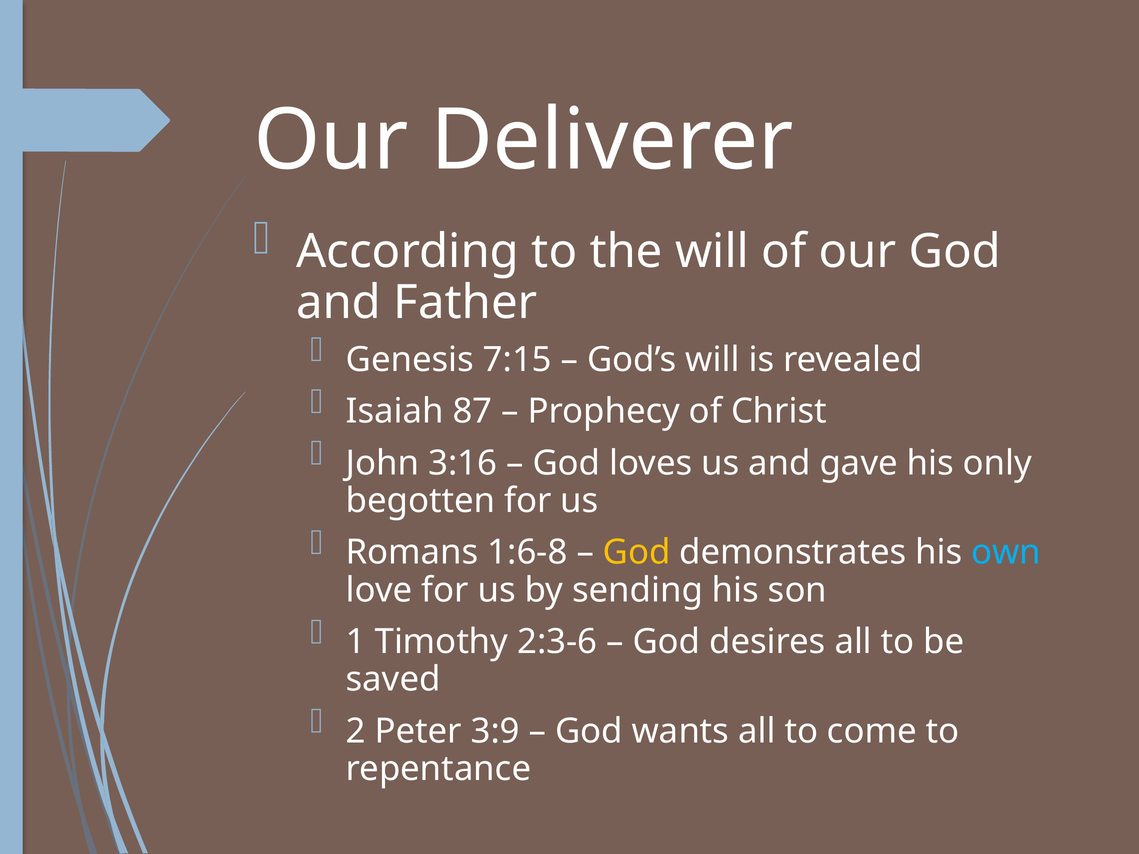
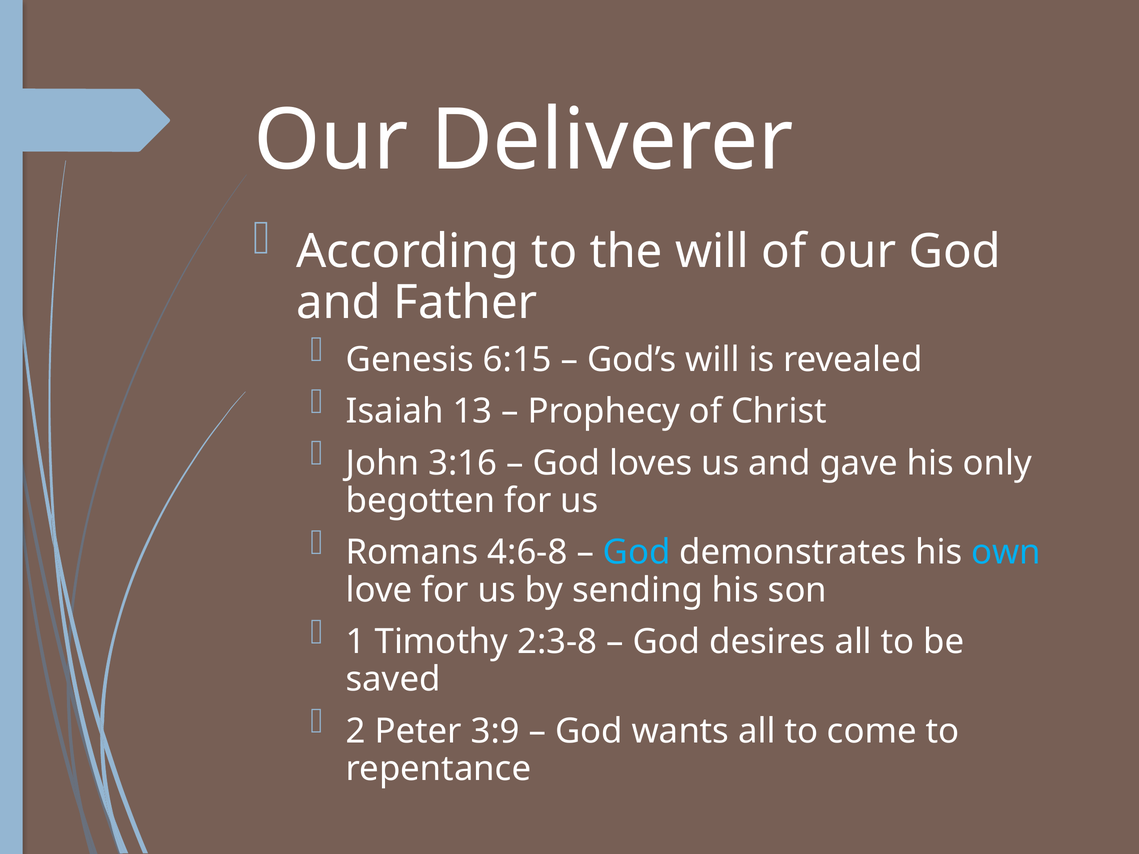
7:15: 7:15 -> 6:15 (517, 360)
87: 87 -> 13 (472, 411)
1:6-8: 1:6-8 -> 4:6-8 (527, 553)
God colour: yellow -> light blue (637, 553)
2:3-6: 2:3-6 -> 2:3-8 (557, 642)
